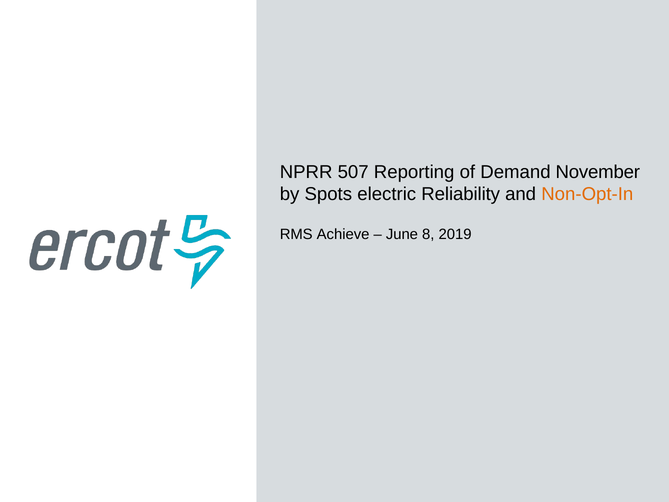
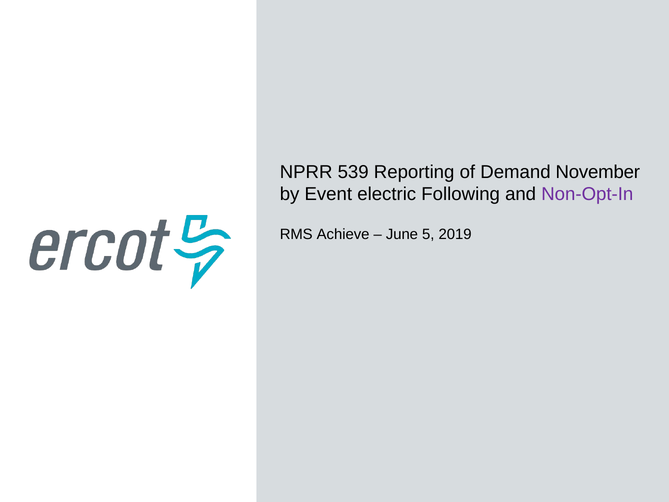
507: 507 -> 539 (353, 172)
Spots: Spots -> Event (328, 194)
Reliability: Reliability -> Following (461, 194)
Non-Opt-In colour: orange -> purple (587, 194)
8: 8 -> 5 (428, 234)
